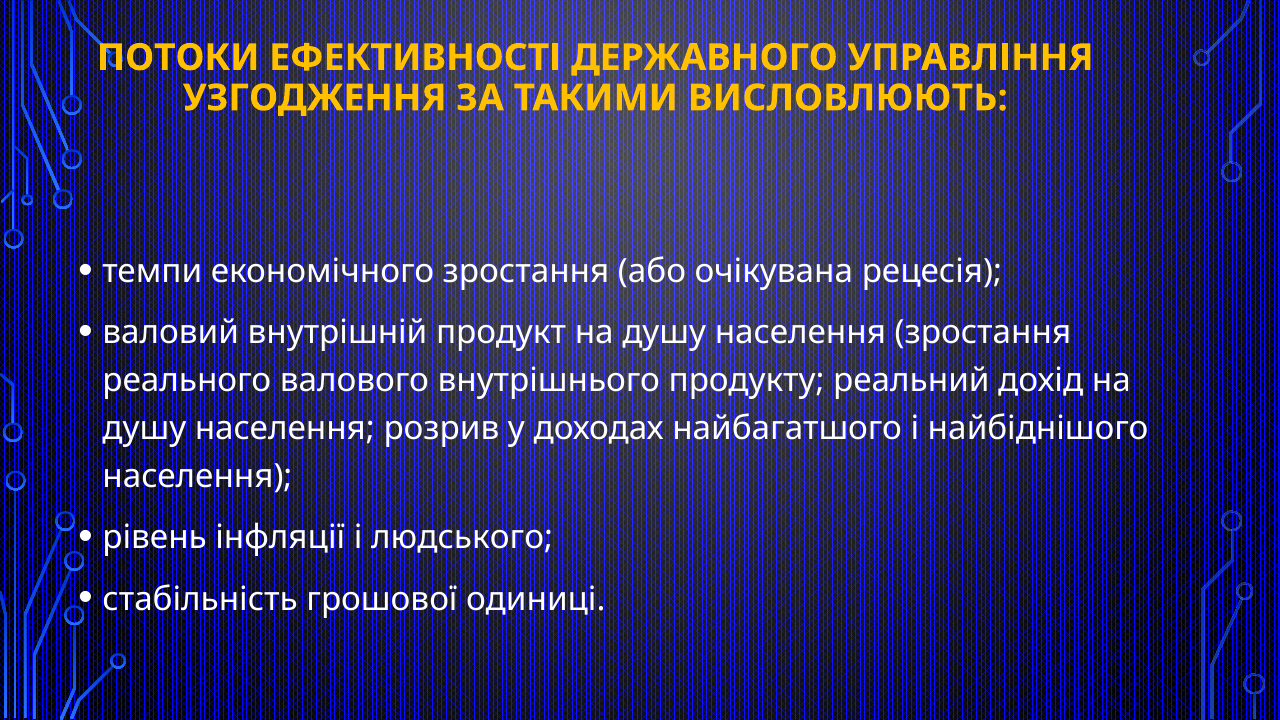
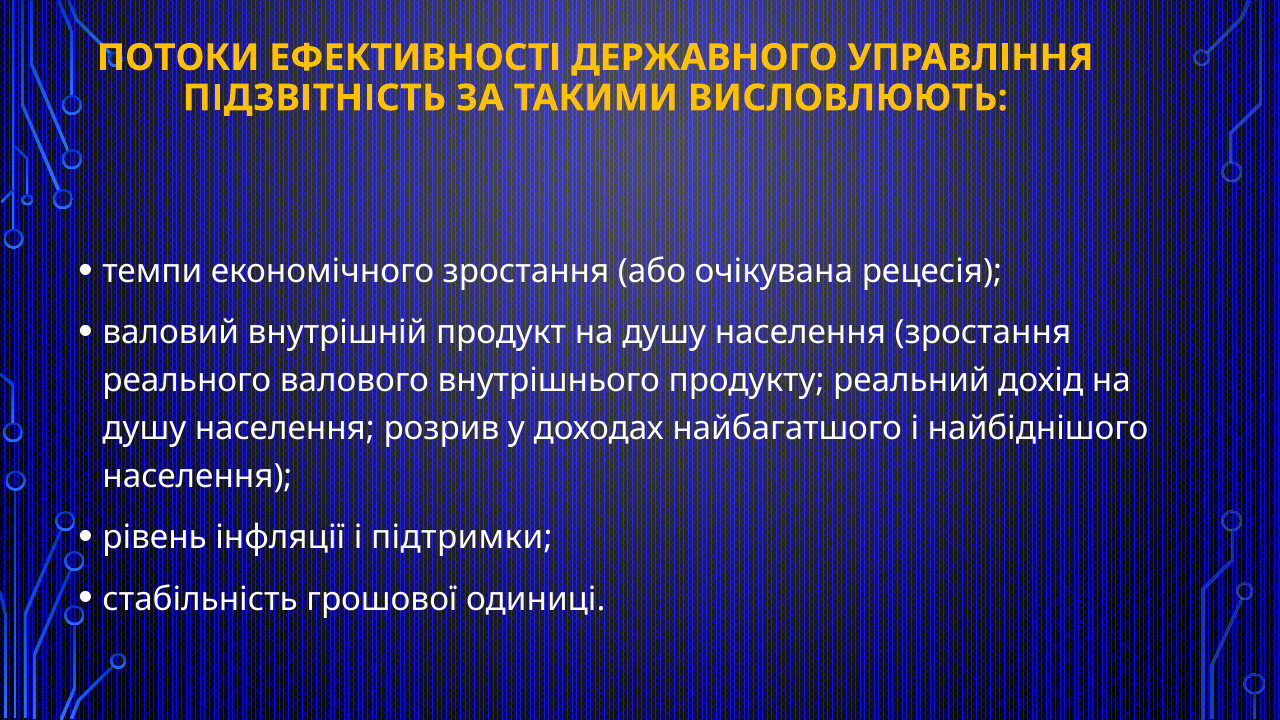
УЗГОДЖЕННЯ: УЗГОДЖЕННЯ -> ПІДЗВІТНІСТЬ (314, 98)
людського: людського -> підтримки (462, 538)
